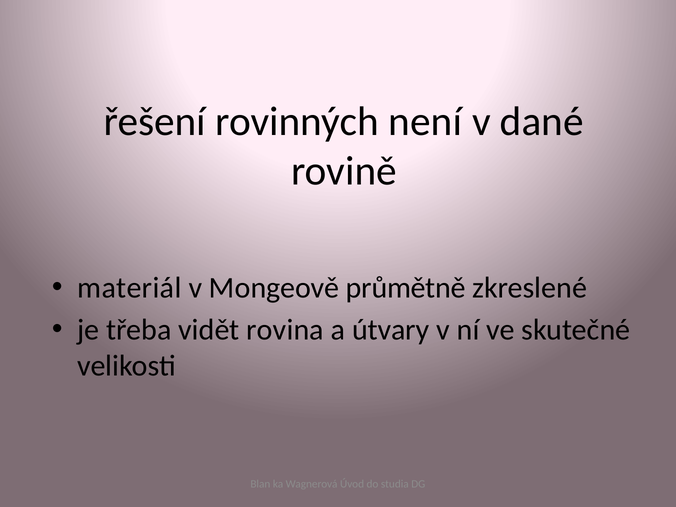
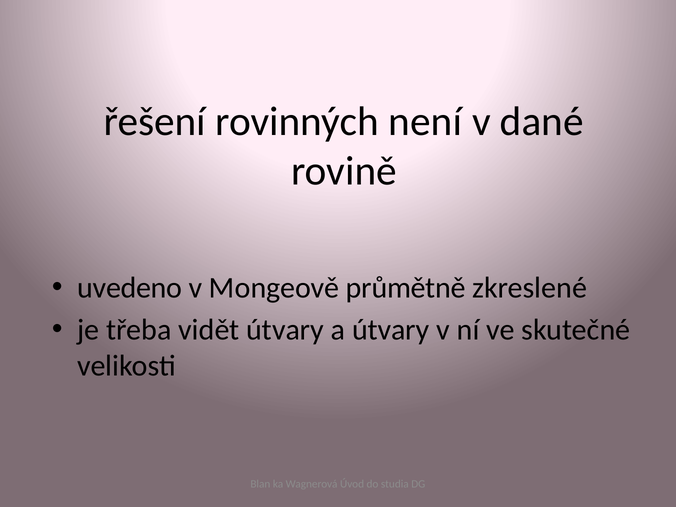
materiál: materiál -> uvedeno (130, 288)
vidět rovina: rovina -> útvary (285, 330)
